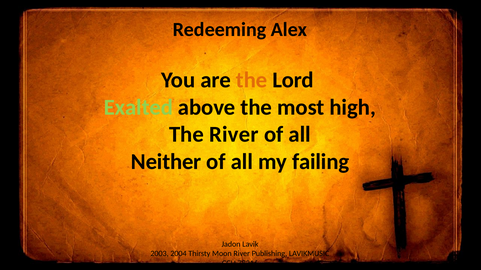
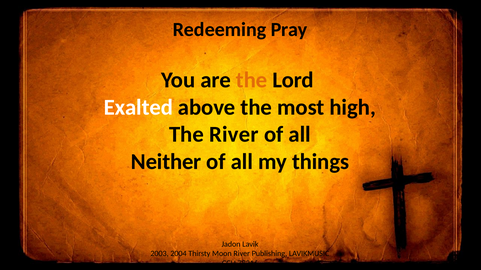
Alex: Alex -> Pray (289, 30)
Exalted colour: light green -> white (138, 107)
failing: failing -> things (321, 162)
